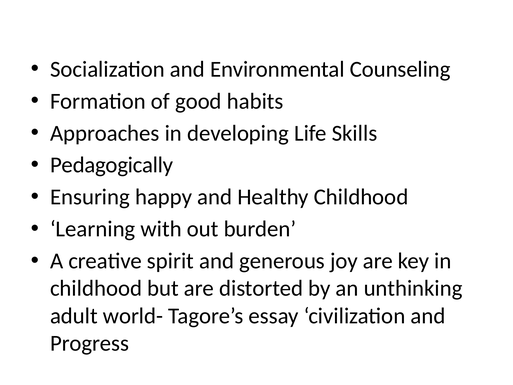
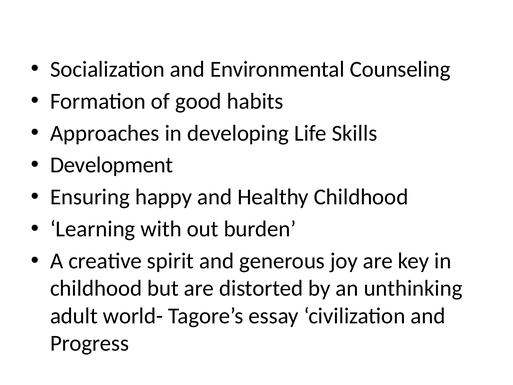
Pedagogically: Pedagogically -> Development (112, 165)
